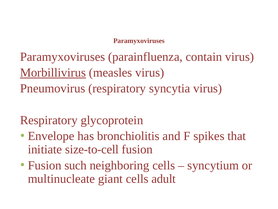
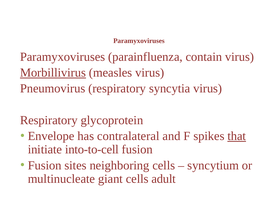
bronchiolitis: bronchiolitis -> contralateral (128, 136)
that underline: none -> present (237, 136)
size-to-cell: size-to-cell -> into-to-cell (92, 149)
such: such -> sites (76, 165)
